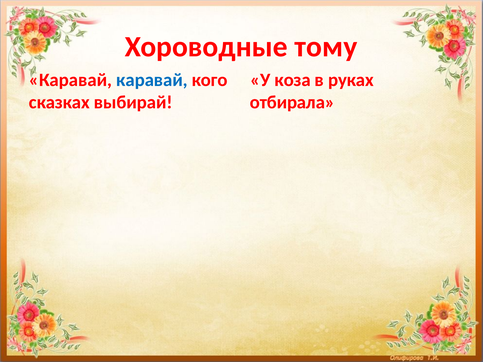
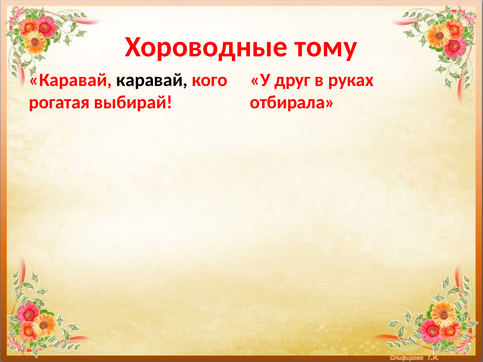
каравай colour: blue -> black (152, 80)
коза: коза -> друг (293, 80)
сказках: сказках -> рогатая (59, 102)
